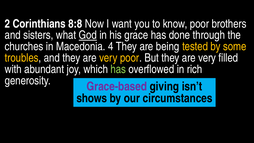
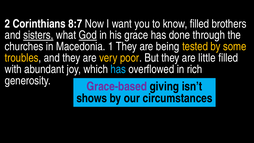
8:8: 8:8 -> 8:7 (75, 24)
know poor: poor -> filled (199, 24)
sisters underline: none -> present (38, 35)
4: 4 -> 1 (111, 46)
But they are very: very -> little (207, 58)
has colour: light green -> light blue (118, 69)
